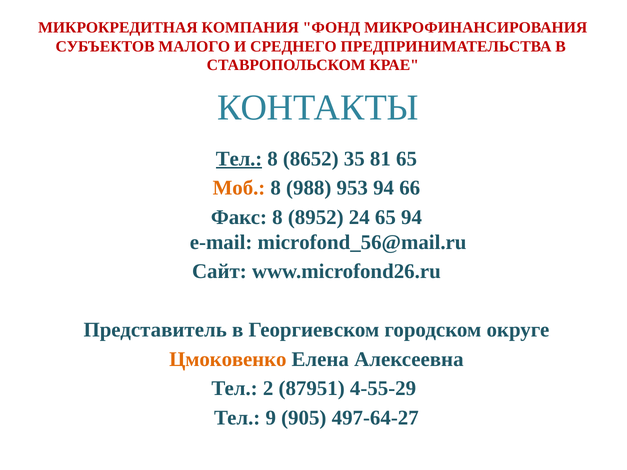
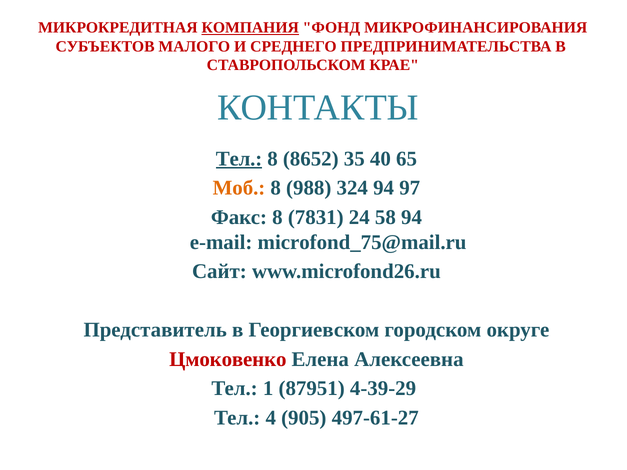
КОМПАНИЯ underline: none -> present (250, 28)
81: 81 -> 40 (380, 159)
953: 953 -> 324 (352, 188)
66: 66 -> 97 (410, 188)
8952: 8952 -> 7831 (316, 217)
24 65: 65 -> 58 (385, 217)
microfond_56@mail.ru: microfond_56@mail.ru -> microfond_75@mail.ru (362, 242)
Цмоковенко colour: orange -> red (228, 359)
2: 2 -> 1 (268, 389)
4-55-29: 4-55-29 -> 4-39-29 (383, 389)
9: 9 -> 4 (271, 418)
497-64-27: 497-64-27 -> 497-61-27 (375, 418)
